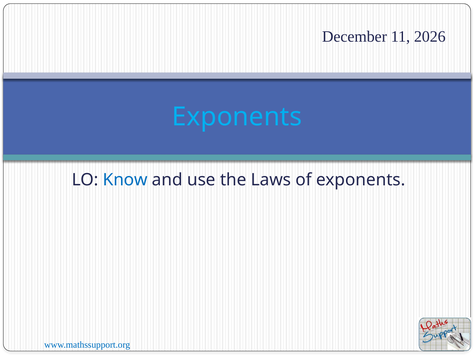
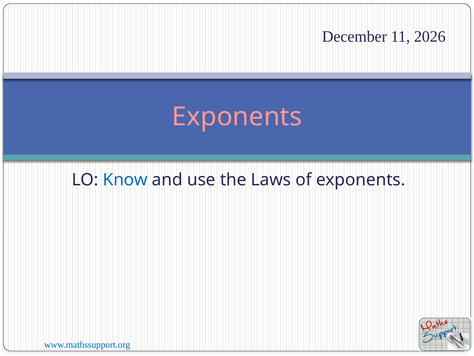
Exponents colour: light blue -> pink (237, 117)
